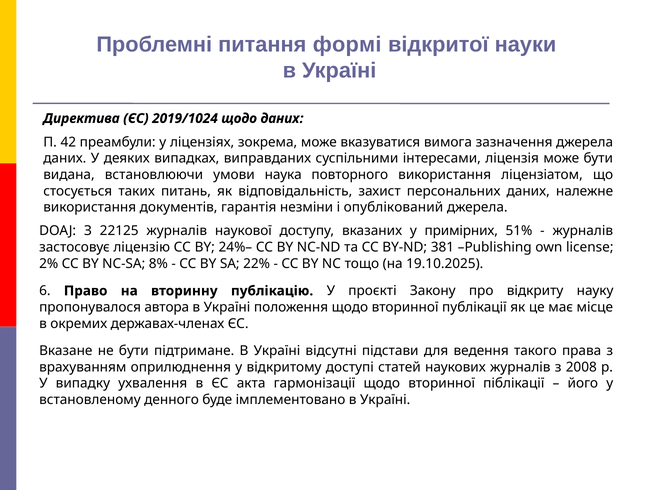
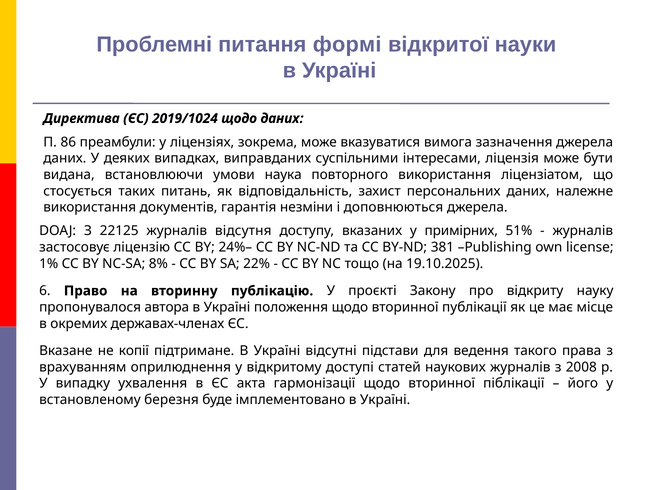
42: 42 -> 86 (68, 142)
опублікований: опублікований -> доповнюються (393, 207)
наукової: наукової -> відсутня (243, 231)
2%: 2% -> 1% (49, 263)
не бути: бути -> копії (134, 351)
денного: денного -> березня (171, 400)
